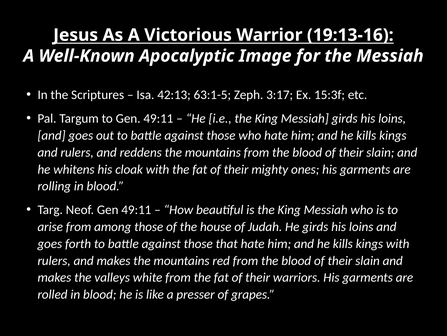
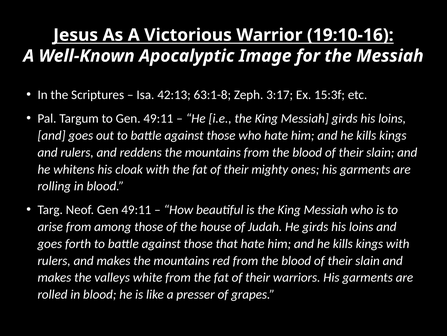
19:13-16: 19:13-16 -> 19:10-16 (350, 35)
63:1-5: 63:1-5 -> 63:1-8 (212, 95)
